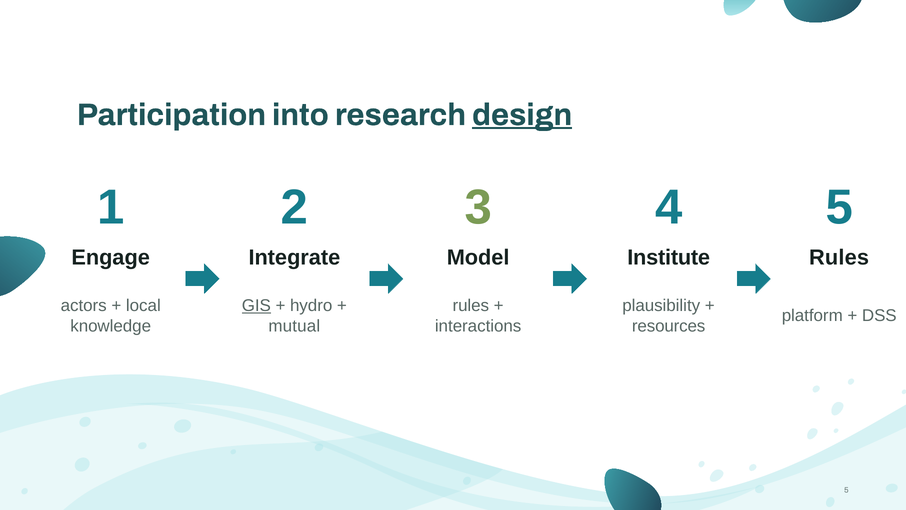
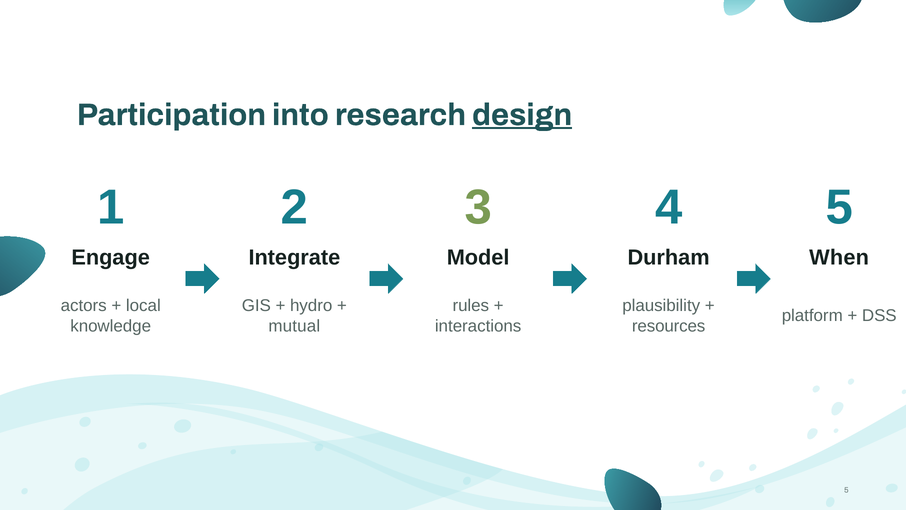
Institute: Institute -> Durham (669, 258)
Rules: Rules -> When (839, 258)
GIS underline: present -> none (256, 305)
